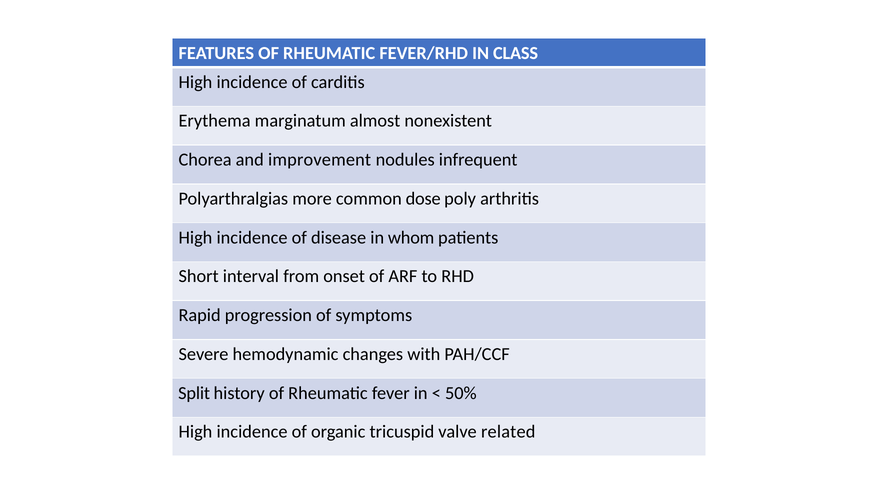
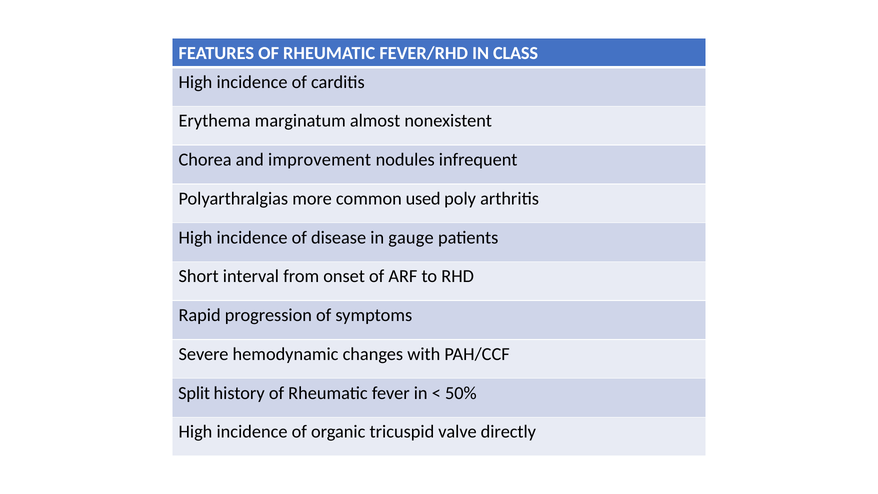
dose: dose -> used (423, 199)
whom: whom -> gauge (411, 237)
related: related -> directly (508, 432)
